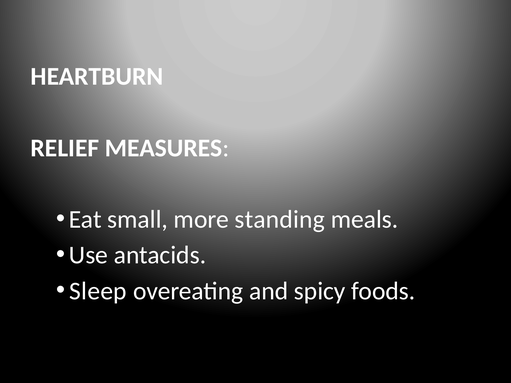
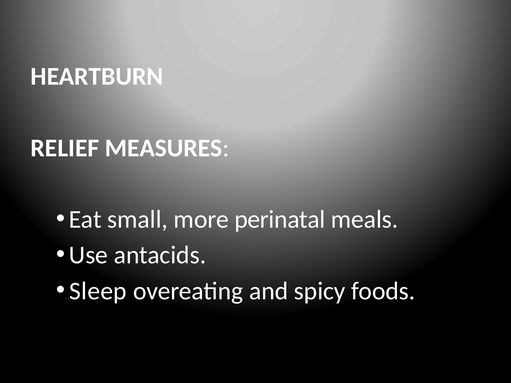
standing: standing -> perinatal (280, 220)
